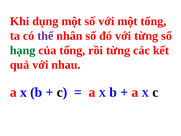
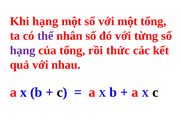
Khi dụng: dụng -> hạng (45, 21)
hạng colour: green -> purple (23, 50)
rồi từng: từng -> thức (118, 50)
